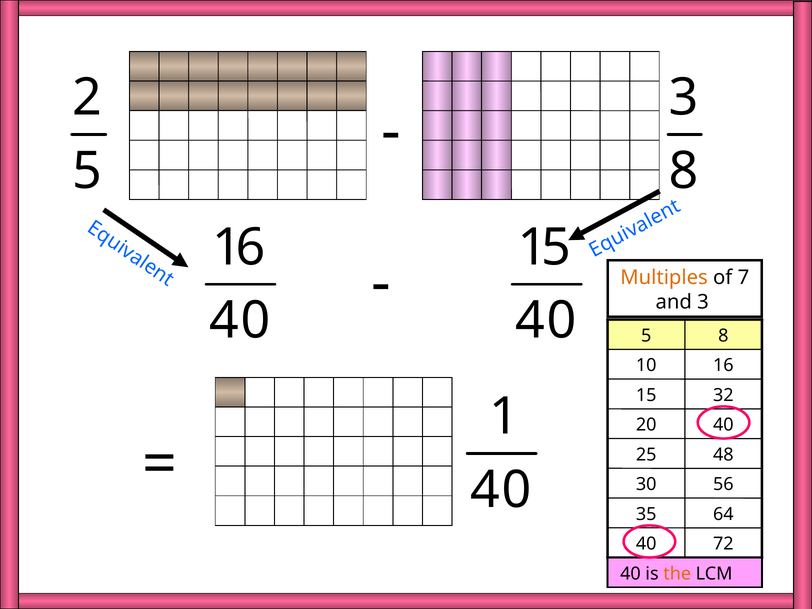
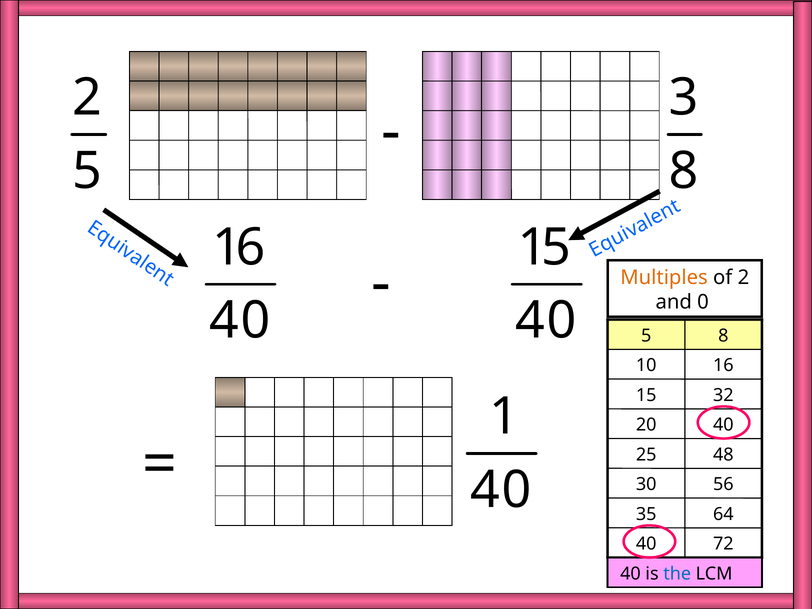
of 7: 7 -> 2 (743, 278)
and 3: 3 -> 0 (703, 302)
the colour: orange -> blue (677, 574)
